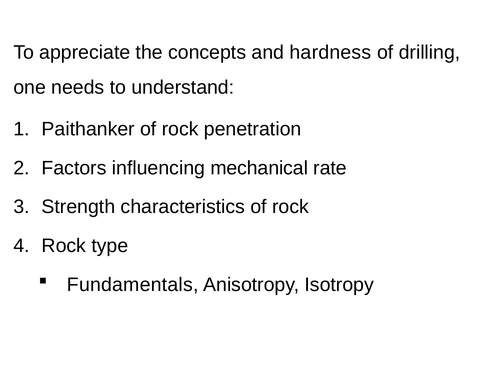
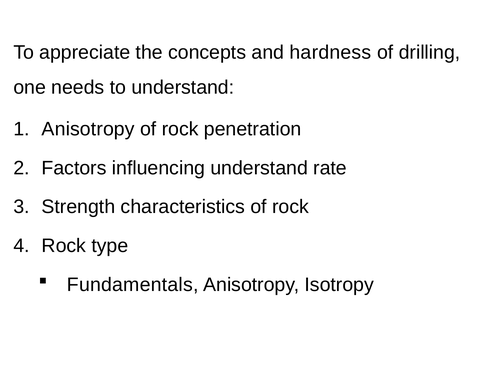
Paithanker: Paithanker -> Anisotropy (88, 129)
influencing mechanical: mechanical -> understand (259, 168)
